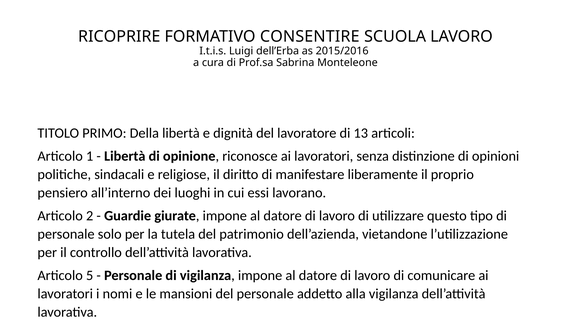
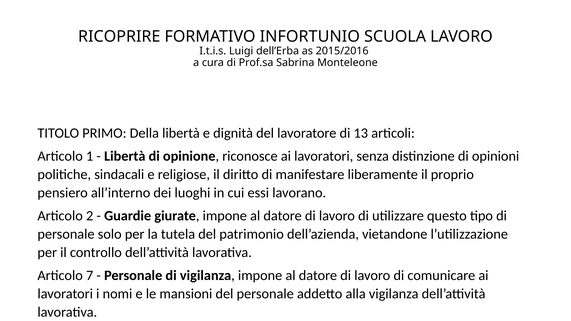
CONSENTIRE: CONSENTIRE -> INFORTUNIO (310, 36)
5: 5 -> 7 (90, 276)
